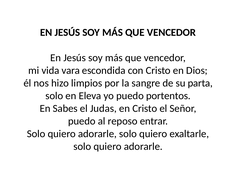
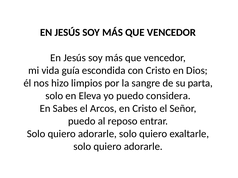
vara: vara -> guía (71, 71)
portentos: portentos -> considera (168, 96)
Judas: Judas -> Arcos (103, 109)
